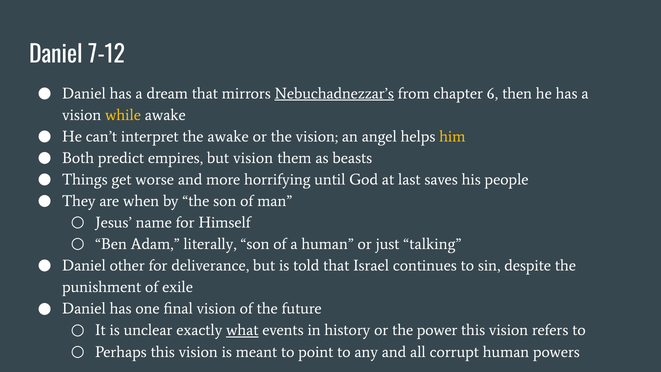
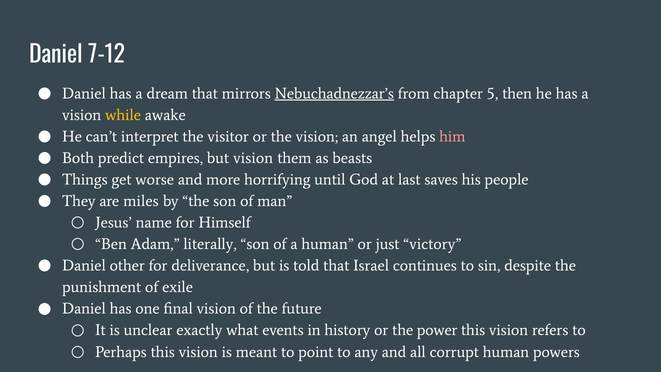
6: 6 -> 5 (493, 93)
the awake: awake -> visitor (228, 136)
him colour: yellow -> pink (452, 136)
when: when -> miles (141, 201)
talking: talking -> victory (432, 244)
what underline: present -> none (242, 330)
